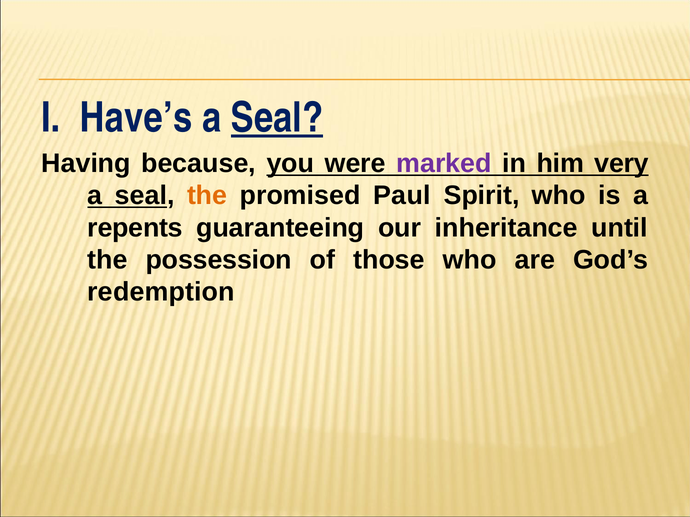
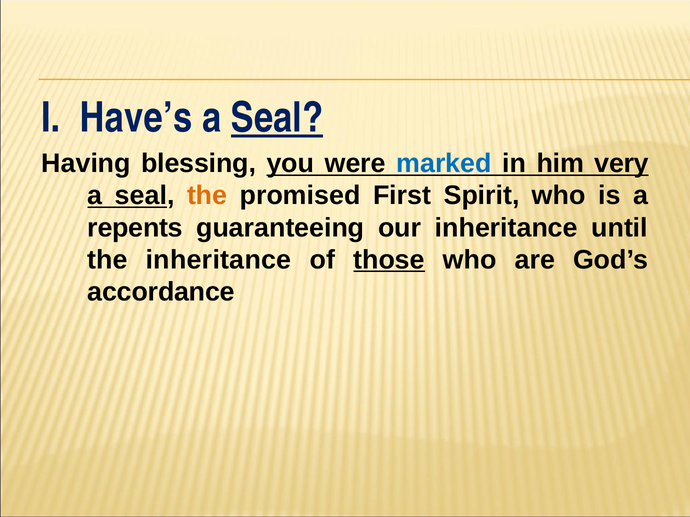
because: because -> blessing (199, 164)
marked colour: purple -> blue (444, 164)
Paul: Paul -> First (402, 196)
the possession: possession -> inheritance (219, 260)
those underline: none -> present (389, 260)
redemption: redemption -> accordance (161, 292)
